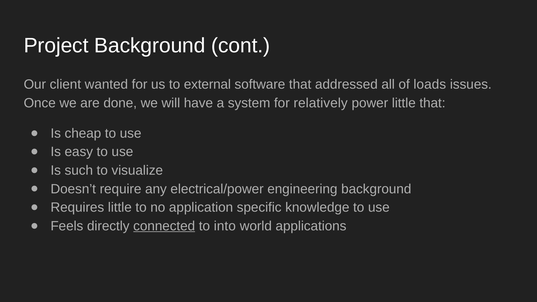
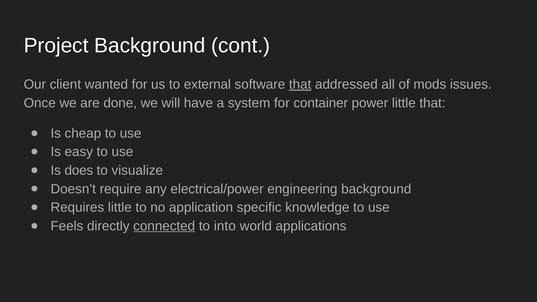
that underline: none -> present (300, 84)
loads: loads -> mods (430, 84)
relatively: relatively -> container (321, 103)
such: such -> does (79, 170)
